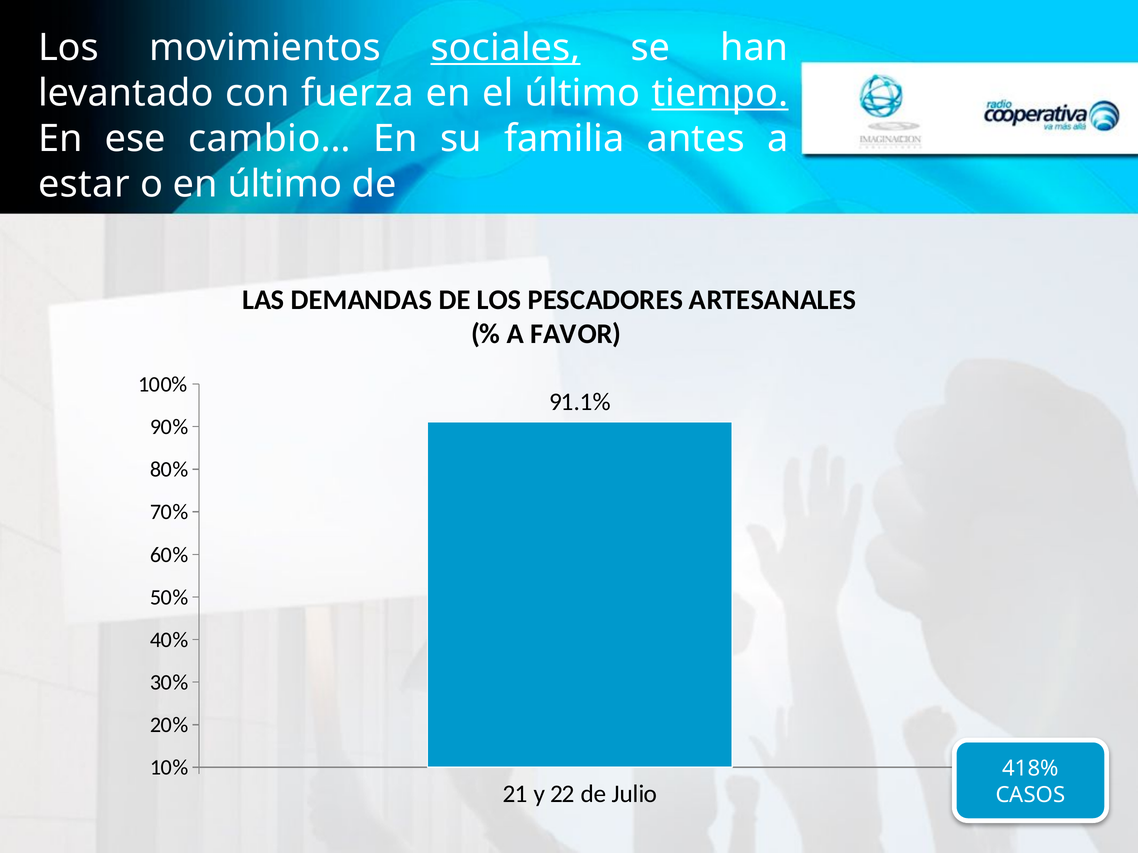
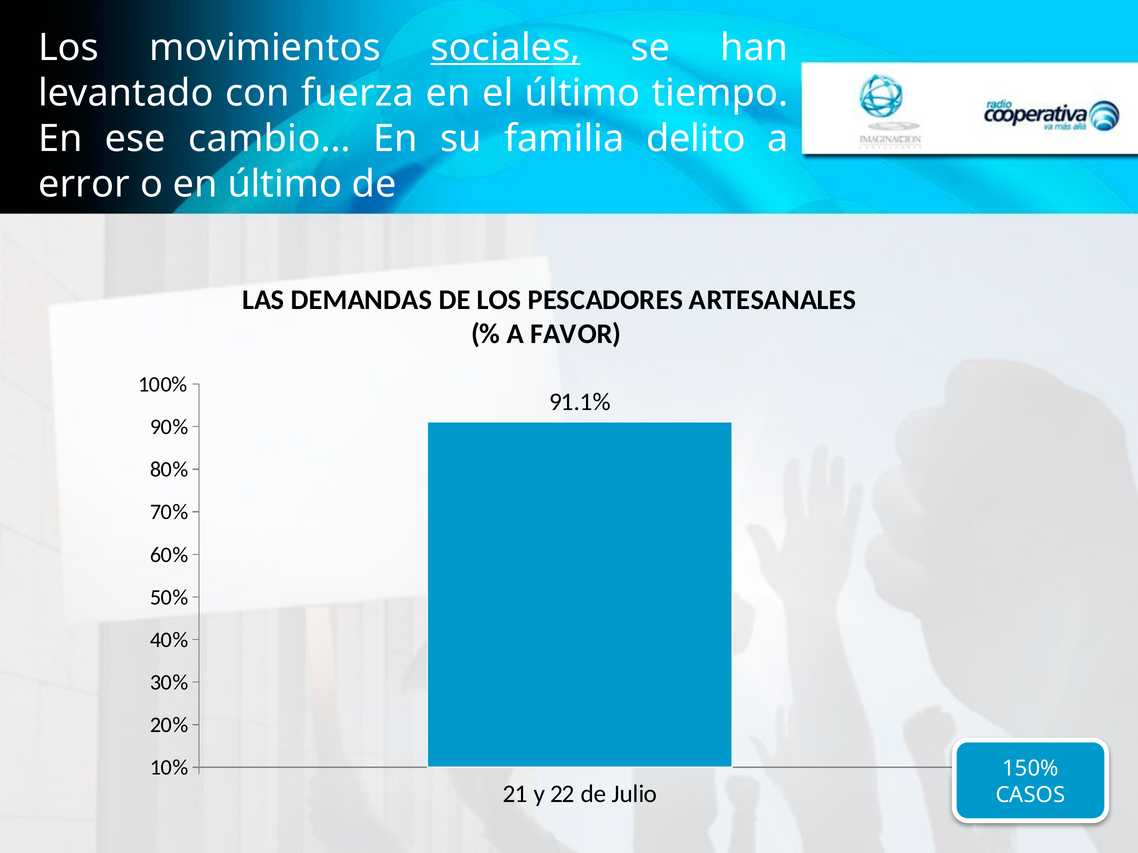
tiempo underline: present -> none (720, 93)
antes: antes -> delito (696, 139)
estar: estar -> error (84, 184)
418%: 418% -> 150% (1030, 769)
